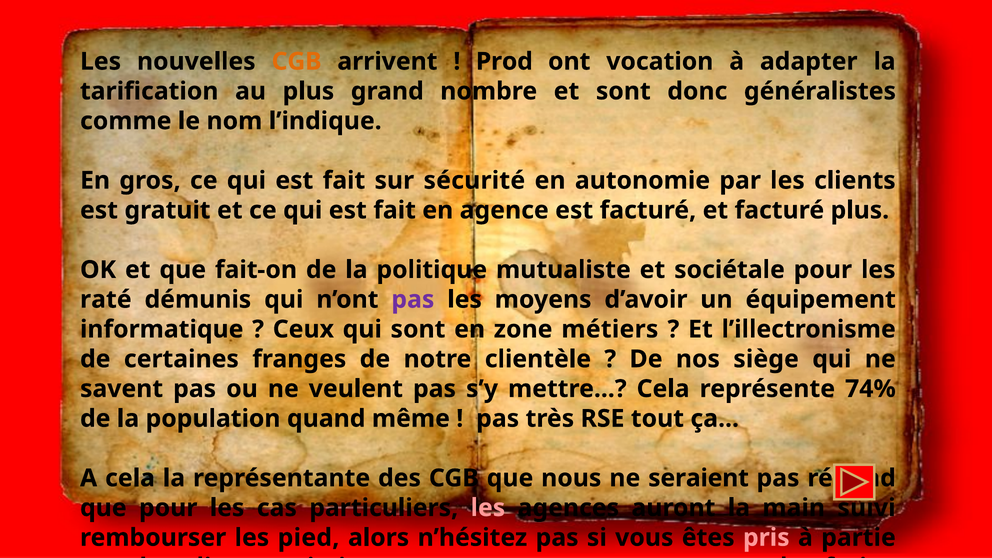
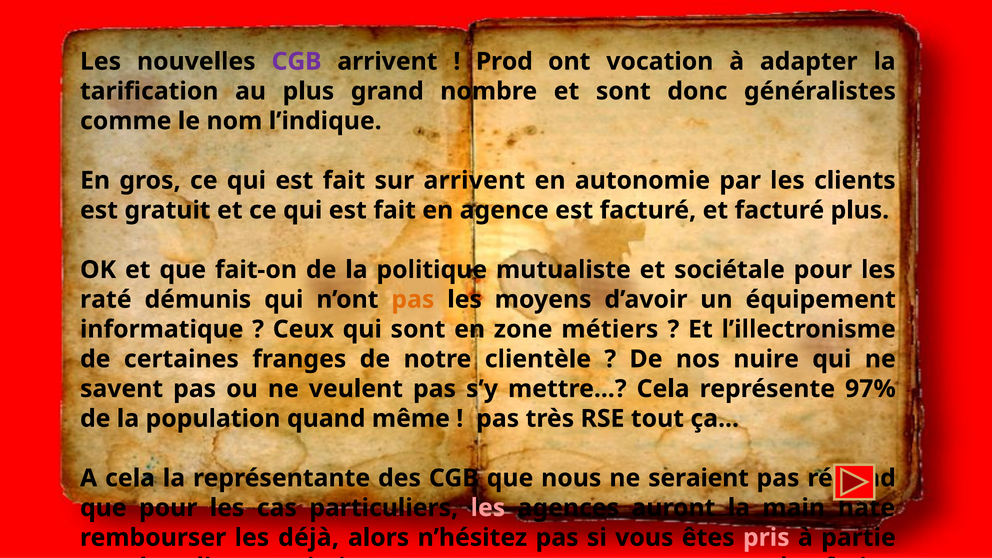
CGB colour: orange -> purple (297, 61)
sur sécurité: sécurité -> arrivent (474, 181)
pas colour: purple -> orange (413, 300)
siège: siège -> nuire (766, 359)
74%: 74% -> 97% (870, 389)
suivi: suivi -> hâte (866, 508)
pied: pied -> déjà (309, 538)
